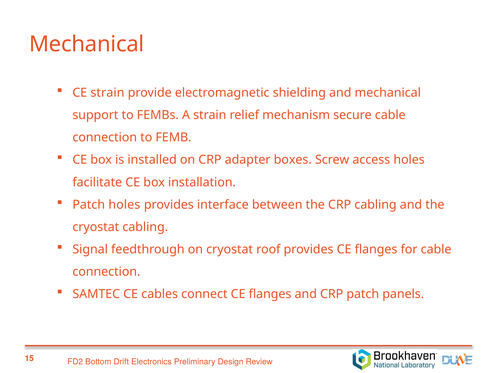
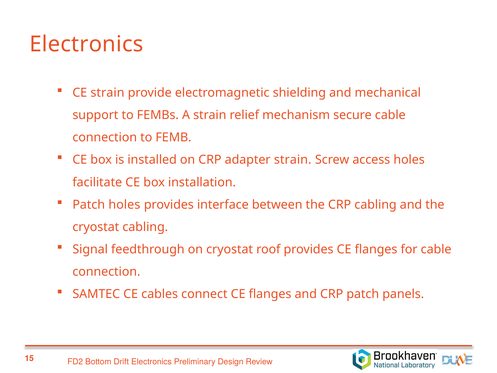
Mechanical: Mechanical -> Electronics (86, 44)
adapter boxes: boxes -> strain (293, 160)
